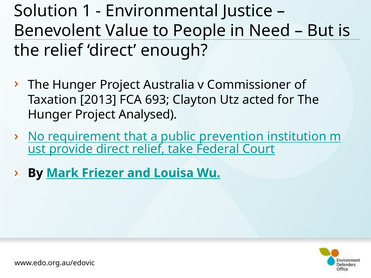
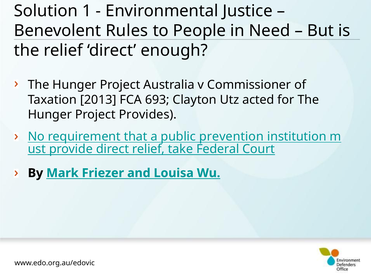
Value: Value -> Rules (127, 31)
Analysed: Analysed -> Provides (148, 115)
